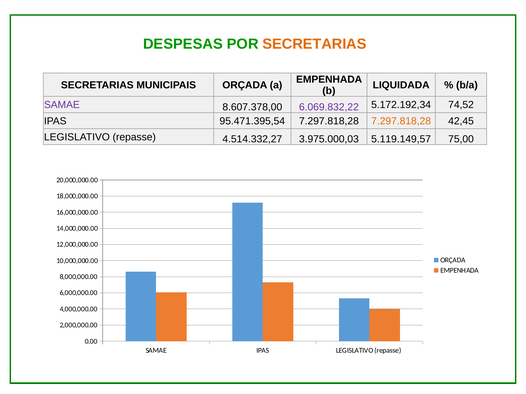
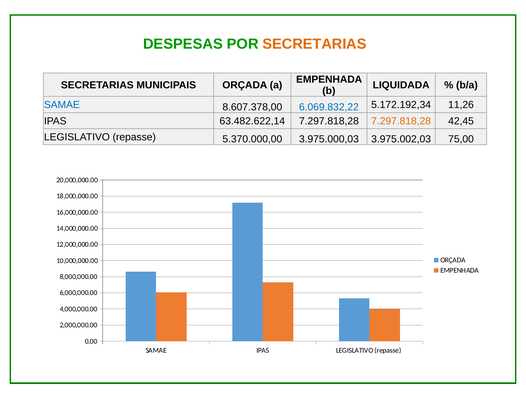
SAMAE colour: purple -> blue (62, 105)
6.069.832,22 colour: purple -> blue (329, 107)
74,52: 74,52 -> 11,26 (461, 105)
95.471.395,54: 95.471.395,54 -> 63.482.622,14 (252, 121)
4.514.332,27: 4.514.332,27 -> 5.370.000,00 (252, 139)
5.119.149,57: 5.119.149,57 -> 3.975.002,03 (401, 139)
